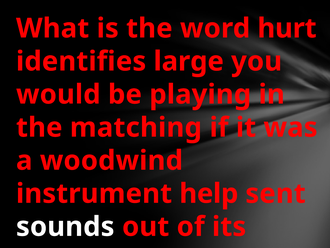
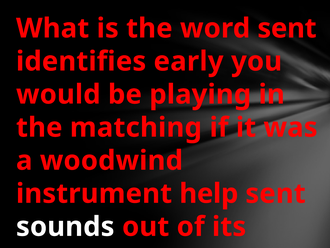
word hurt: hurt -> sent (287, 28)
large: large -> early (189, 61)
